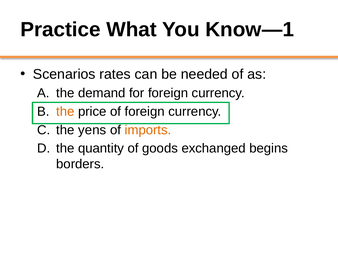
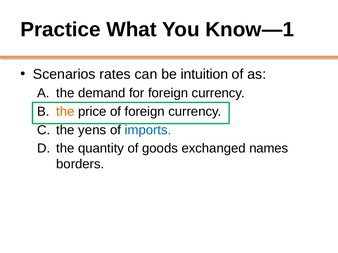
needed: needed -> intuition (204, 74)
imports colour: orange -> blue (148, 130)
begins: begins -> names (269, 149)
